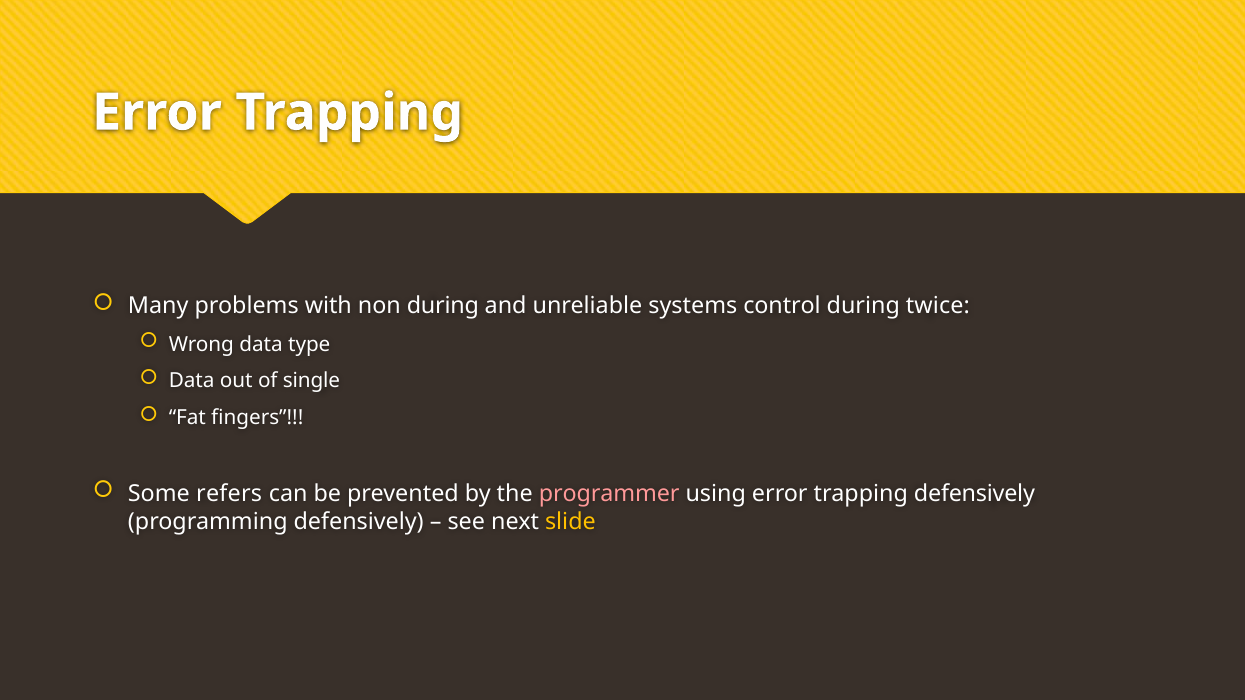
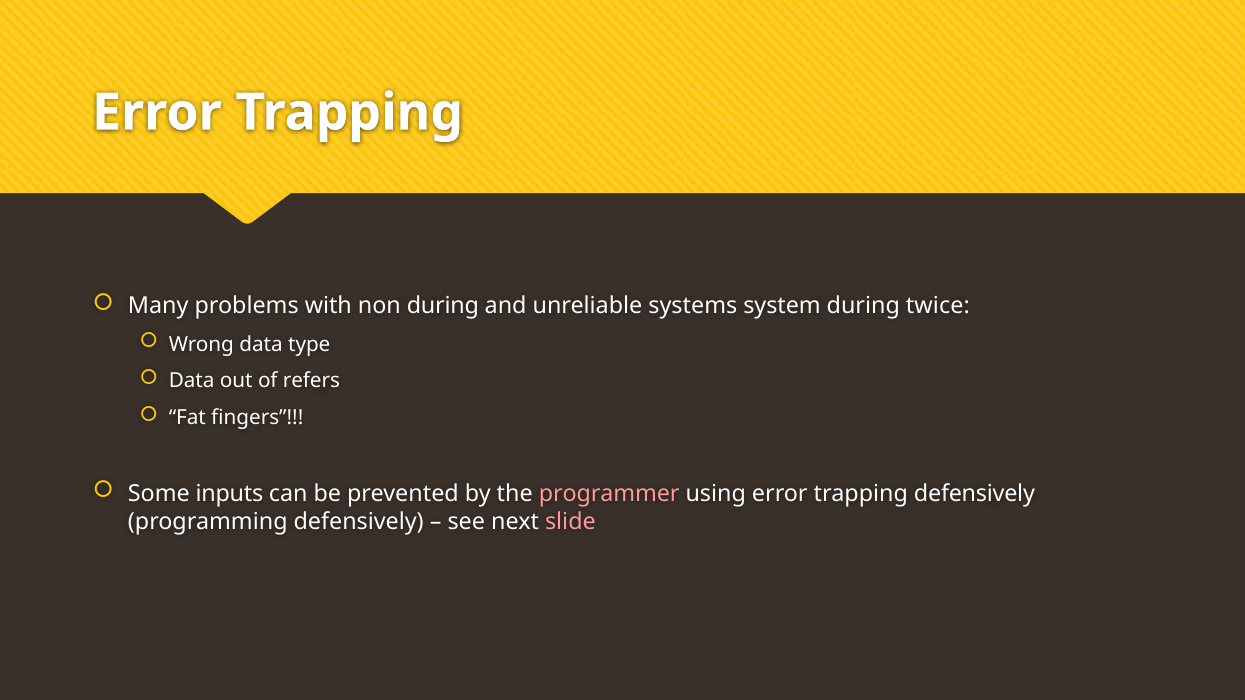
control: control -> system (782, 306)
single: single -> refers (311, 381)
refers: refers -> inputs (229, 494)
slide colour: yellow -> pink (570, 522)
